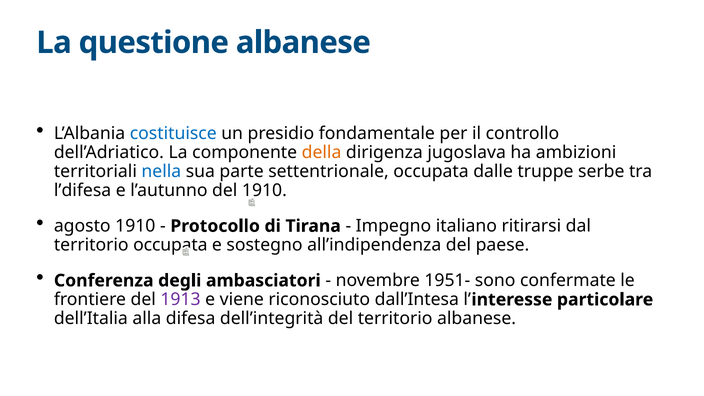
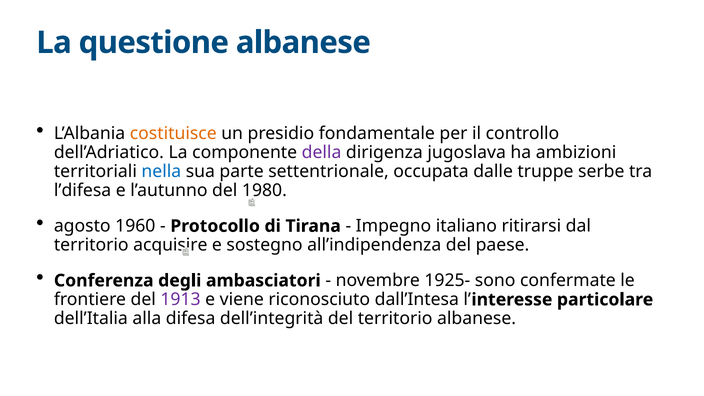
costituisce colour: blue -> orange (173, 134)
della colour: orange -> purple (322, 153)
del 1910: 1910 -> 1980 (264, 191)
agosto 1910: 1910 -> 1960 (135, 226)
territorio occupata: occupata -> acquisire (170, 245)
1951-: 1951- -> 1925- (447, 281)
